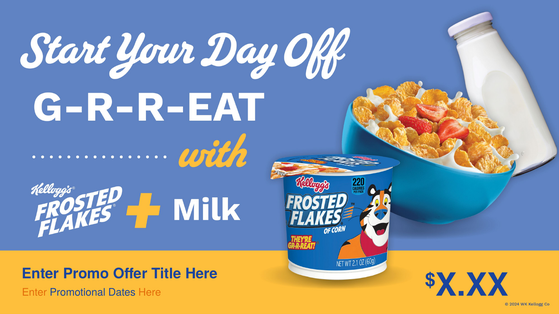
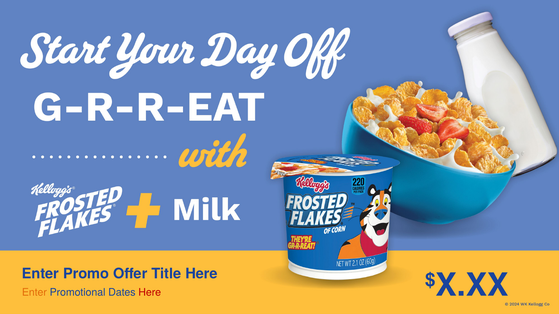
Here colour: orange -> red (150, 293)
